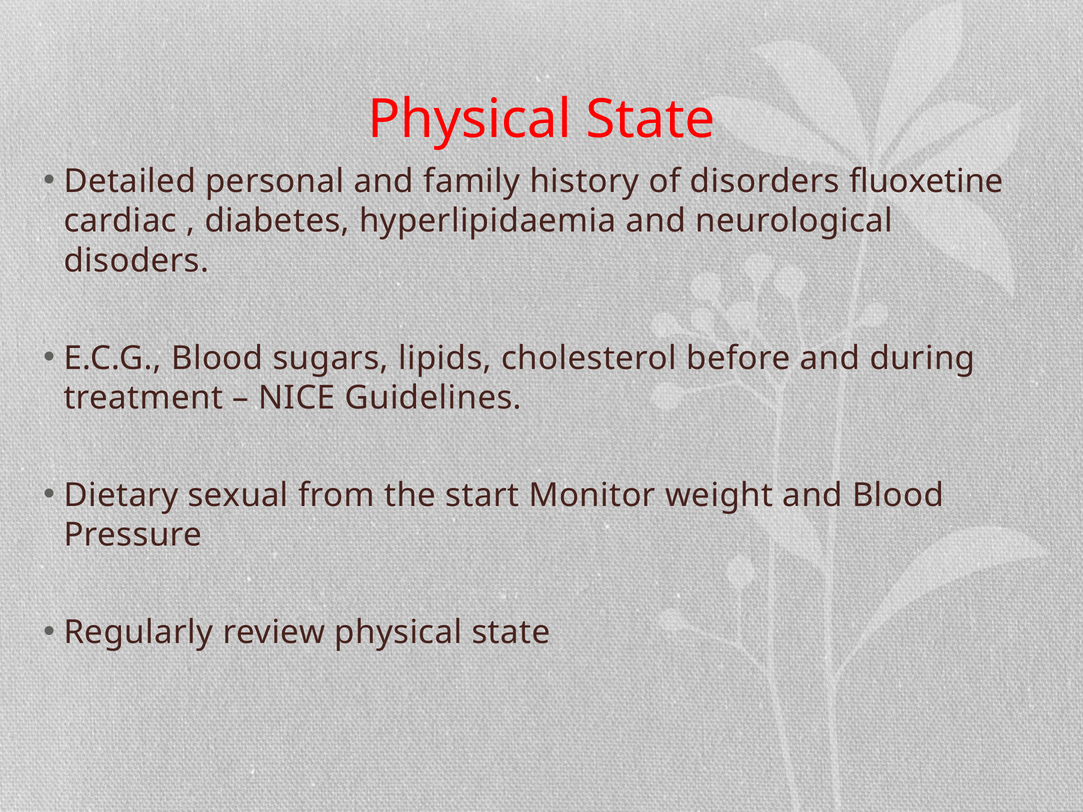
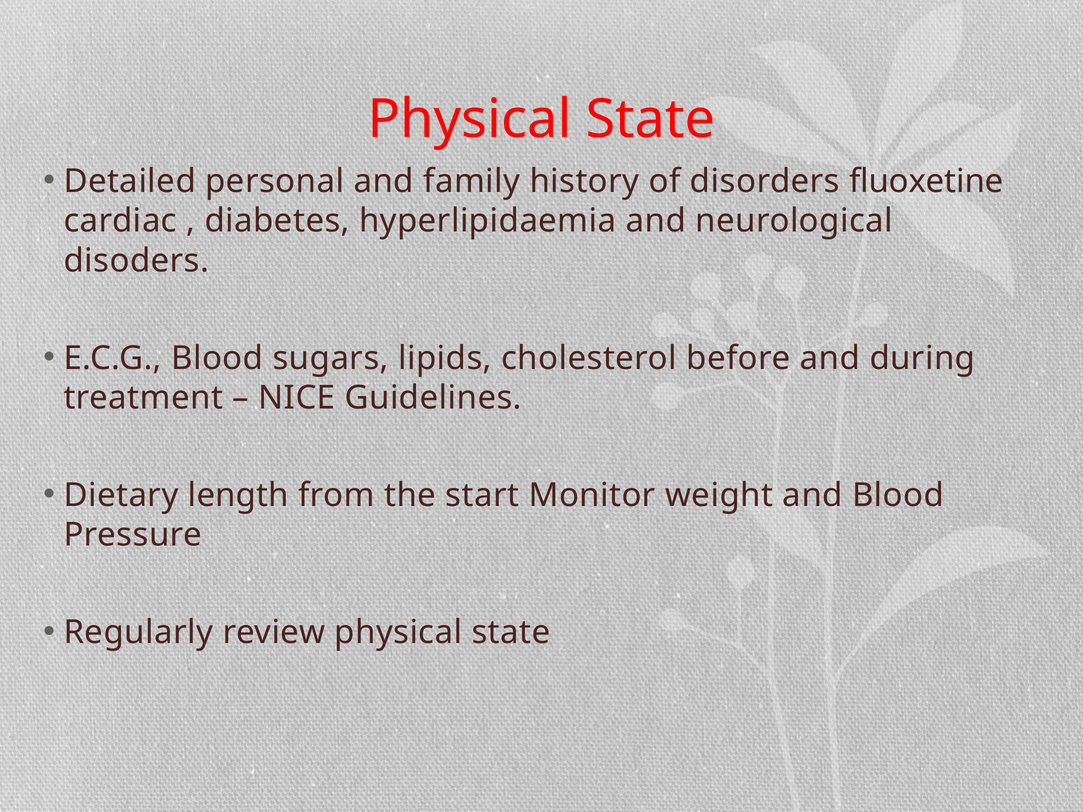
sexual: sexual -> length (238, 495)
